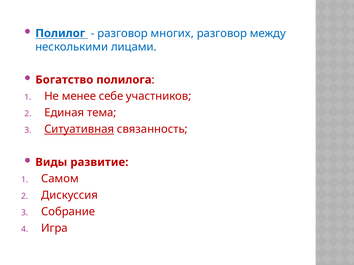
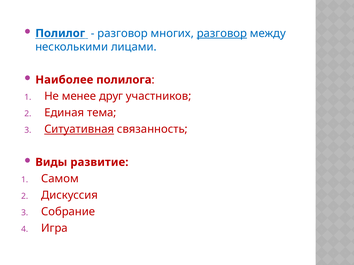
разговор underline: none -> present (222, 33)
Богатство: Богатство -> Наиболее (64, 80)
себе: себе -> друг (111, 96)
